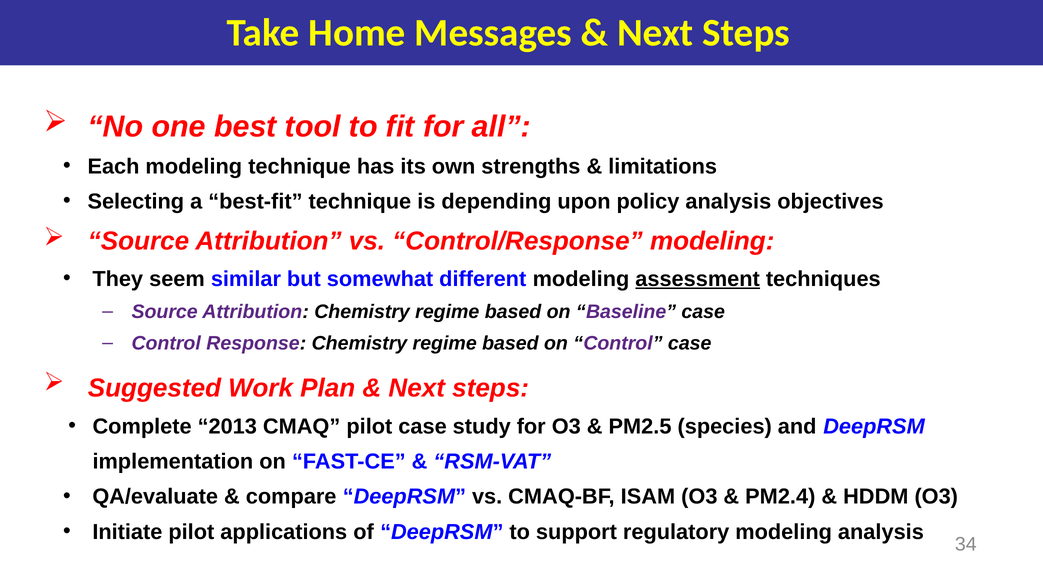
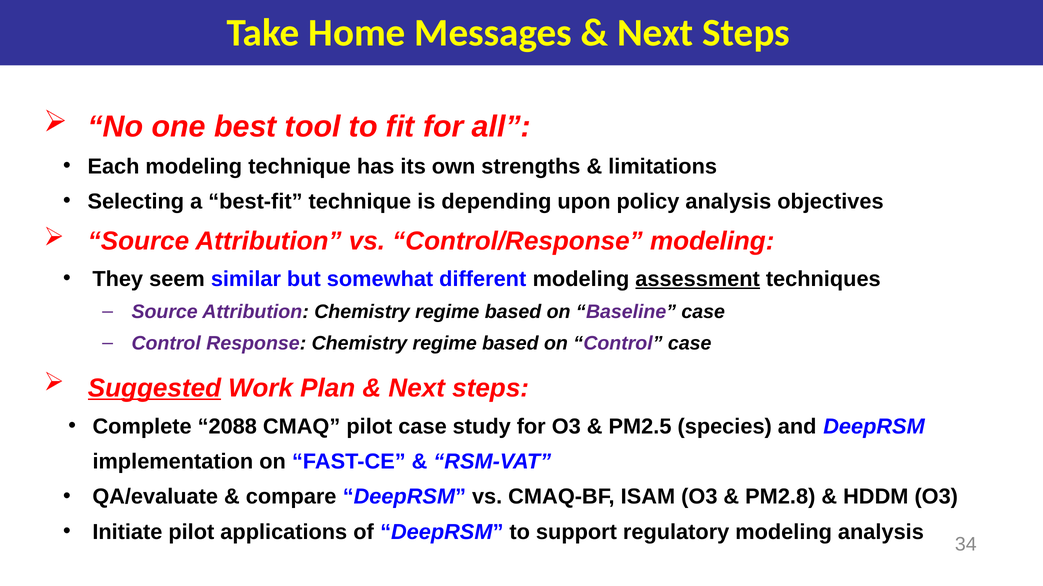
Suggested underline: none -> present (154, 389)
2013: 2013 -> 2088 (227, 427)
PM2.4: PM2.4 -> PM2.8 (780, 497)
